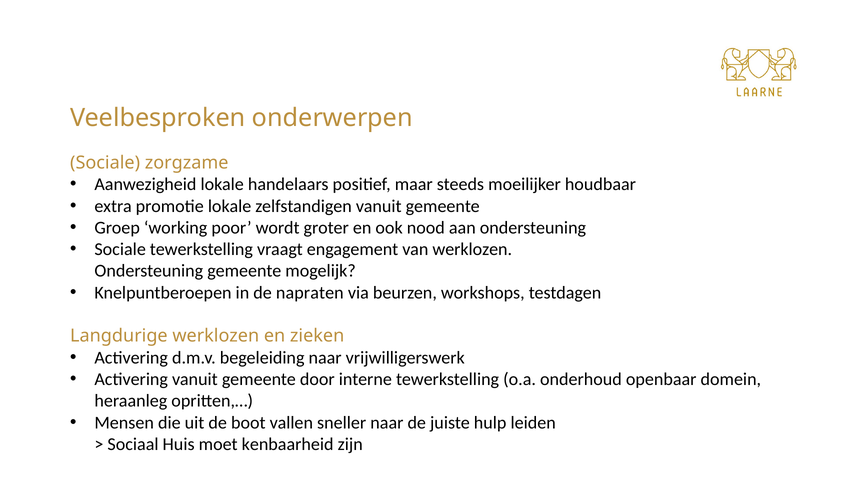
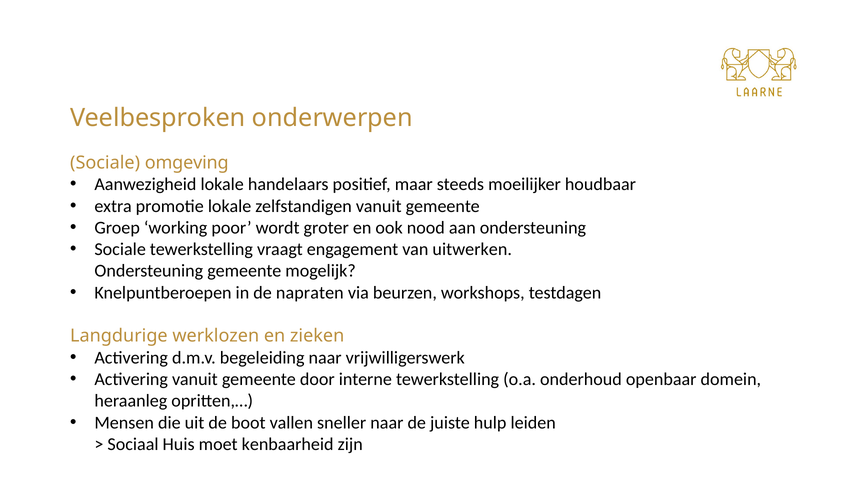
zorgzame: zorgzame -> omgeving (187, 163)
van werklozen: werklozen -> uitwerken (472, 249)
